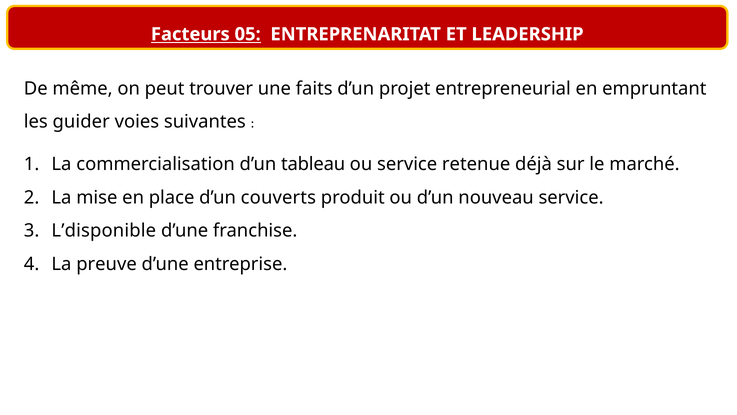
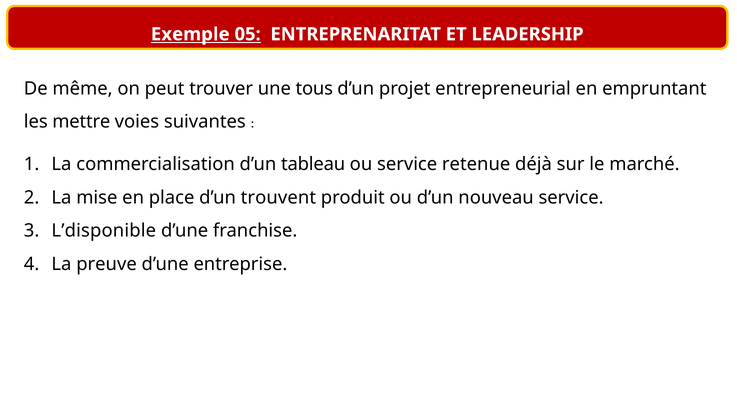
Facteurs: Facteurs -> Exemple (190, 34)
faits: faits -> tous (314, 88)
guider: guider -> mettre (81, 122)
couverts: couverts -> trouvent (278, 197)
